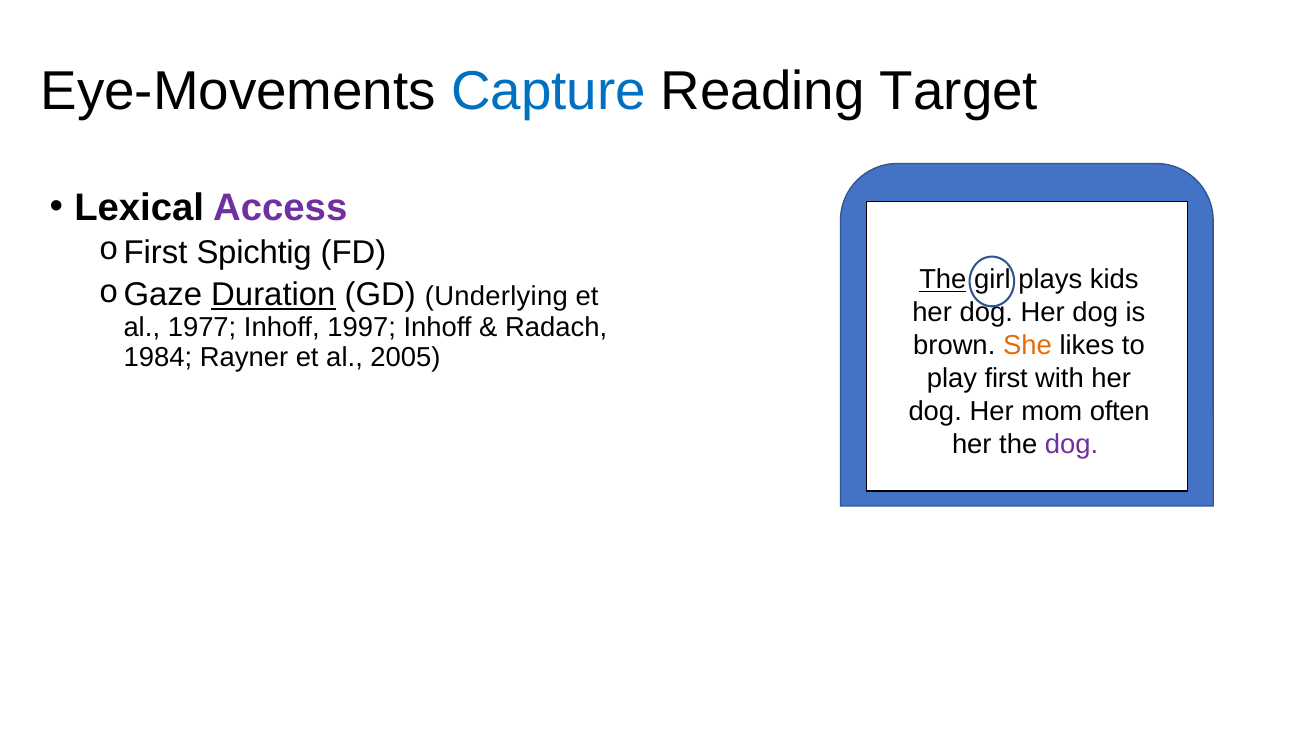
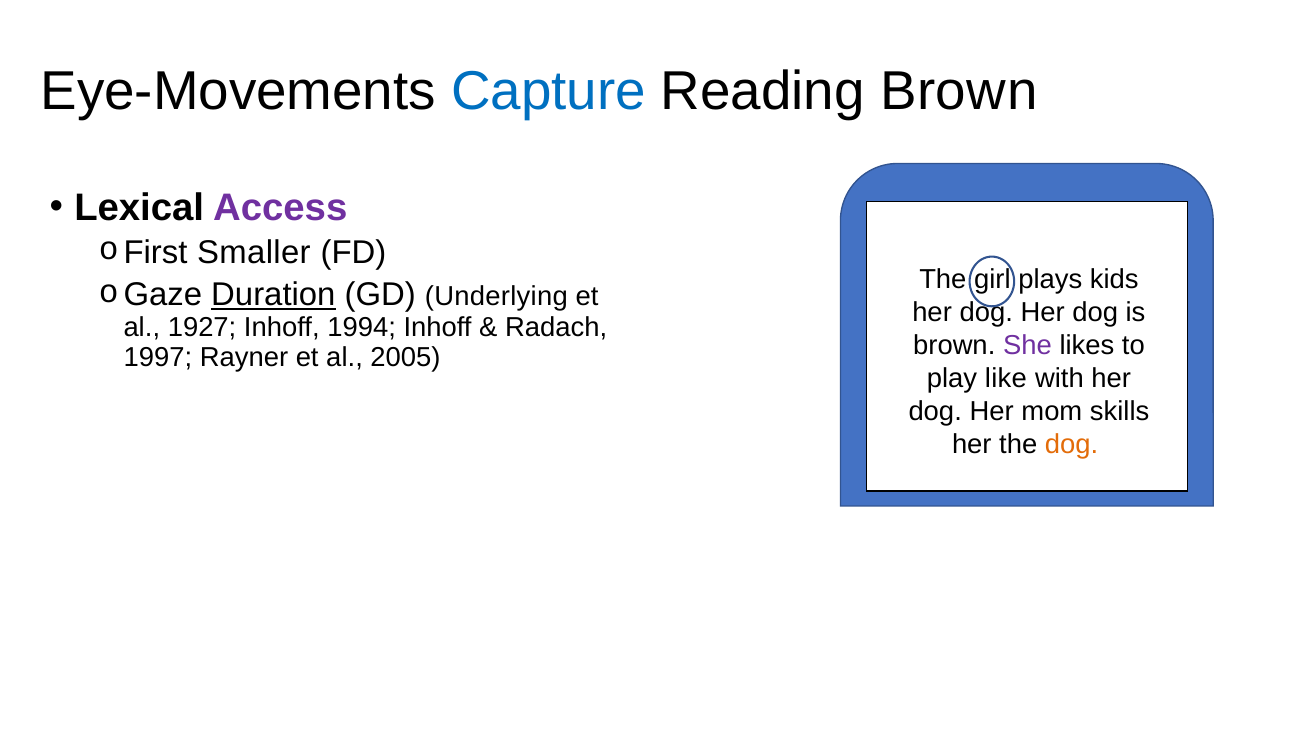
Reading Target: Target -> Brown (959, 92)
Spichtig: Spichtig -> Smaller (254, 253)
The underline: present -> none (943, 280)
1977: 1977 -> 1927 (202, 328)
1997: 1997 -> 1994 (362, 328)
She colour: orange -> purple (1027, 346)
1984: 1984 -> 1997 (158, 358)
first: first -> like (1006, 379)
often: often -> skills (1120, 412)
dog colour: purple -> orange (1072, 444)
